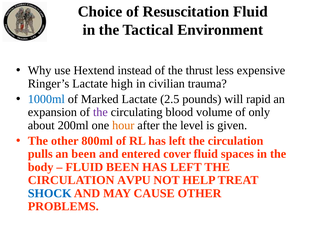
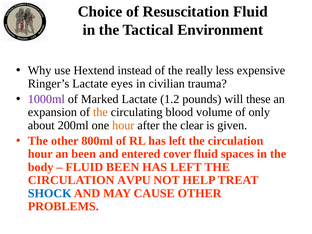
thrust: thrust -> really (199, 70)
high: high -> eyes (122, 84)
1000ml colour: blue -> purple (46, 99)
2.5: 2.5 -> 1.2 (170, 99)
rapid: rapid -> these (258, 99)
the colour: purple -> orange (100, 112)
level: level -> clear (192, 125)
pulls: pulls -> hour (40, 154)
